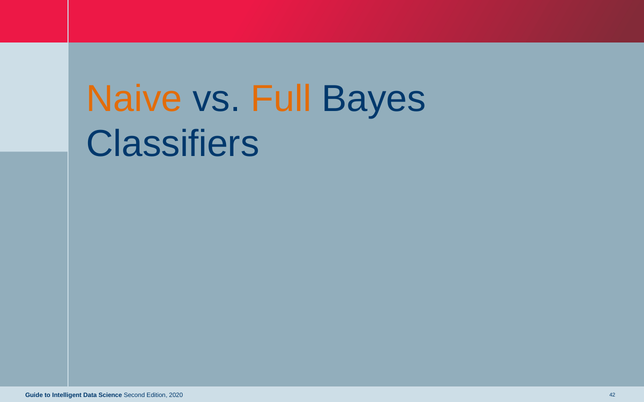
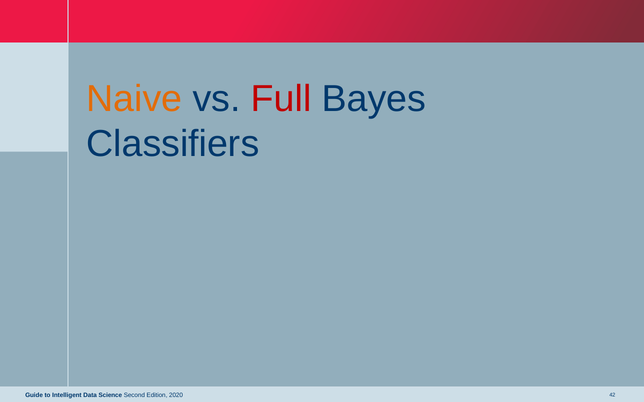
Full colour: orange -> red (281, 99)
